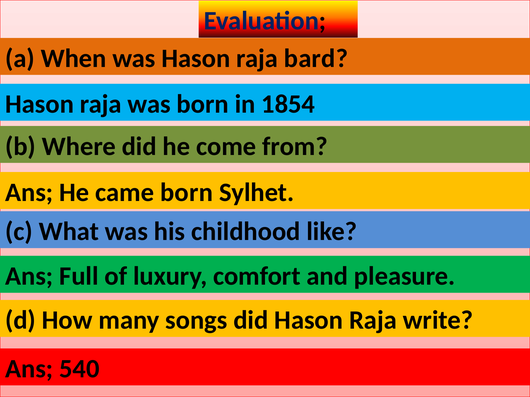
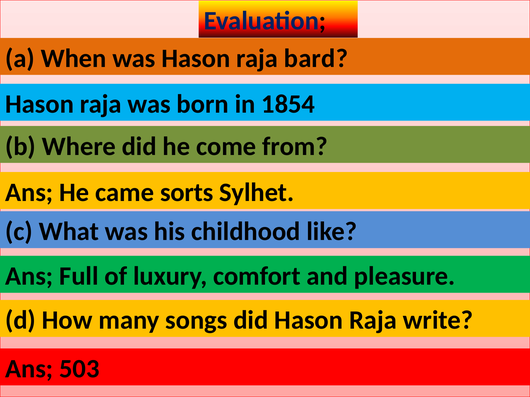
came born: born -> sorts (187, 193)
540: 540 -> 503 (79, 369)
